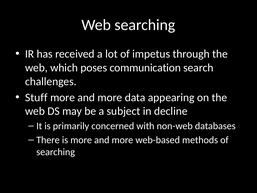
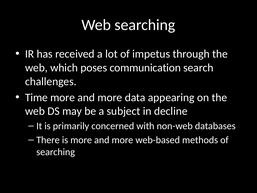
Stuff: Stuff -> Time (36, 97)
